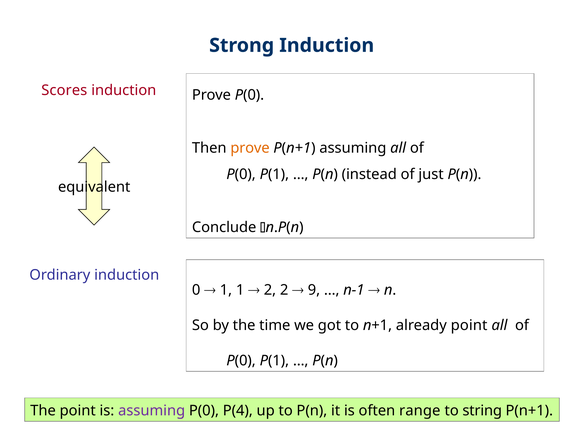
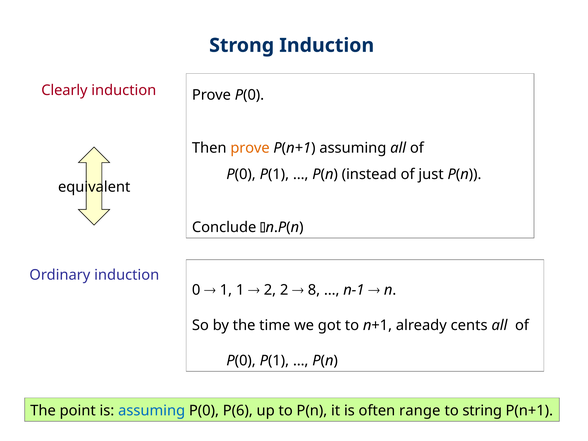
Scores: Scores -> Clearly (64, 90)
9: 9 -> 8 (314, 290)
already point: point -> cents (469, 325)
assuming colour: purple -> blue (152, 411)
P(4: P(4 -> P(6 (238, 411)
